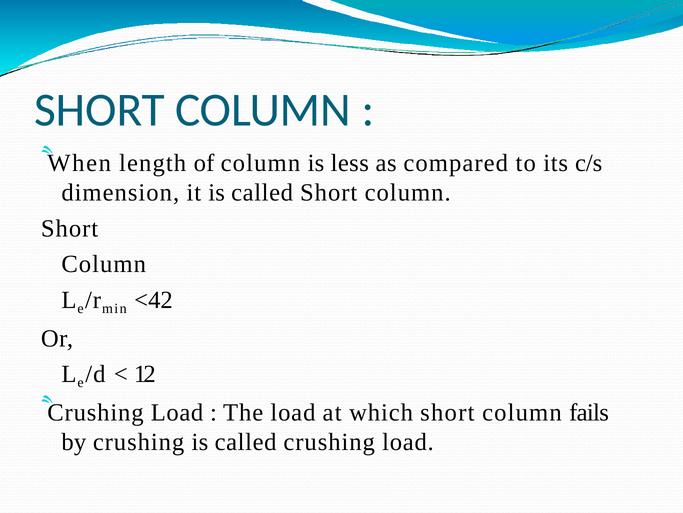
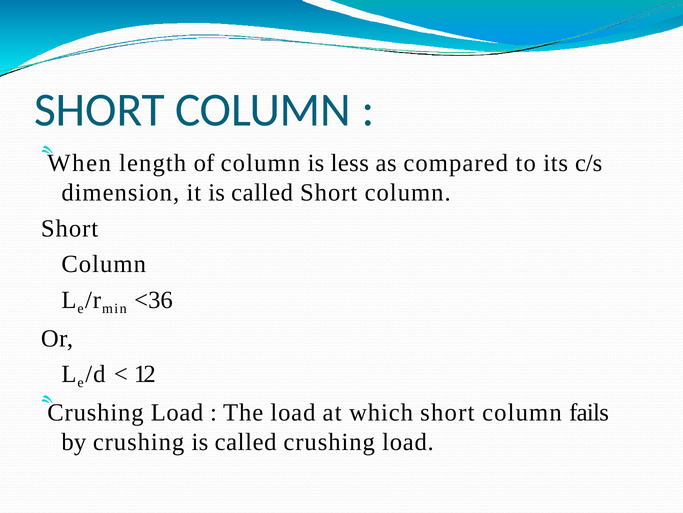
<42: <42 -> <36 (154, 300)
